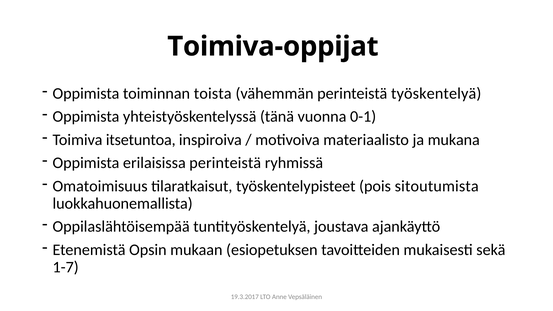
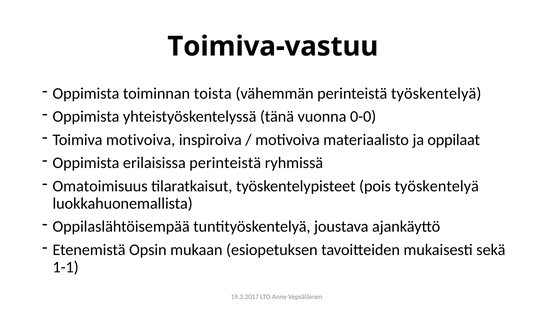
Toimiva-oppijat: Toimiva-oppijat -> Toimiva-vastuu (273, 46)
0-1: 0-1 -> 0-0 (363, 117)
Toimiva itsetuntoa: itsetuntoa -> motivoiva (141, 140)
mukana: mukana -> oppilaat (454, 140)
pois sitoutumista: sitoutumista -> työskentelyä (437, 186)
1-7: 1-7 -> 1-1 (66, 267)
